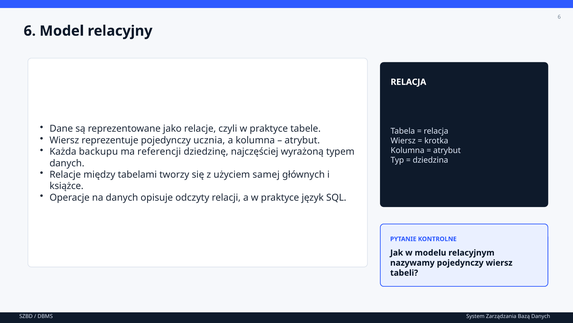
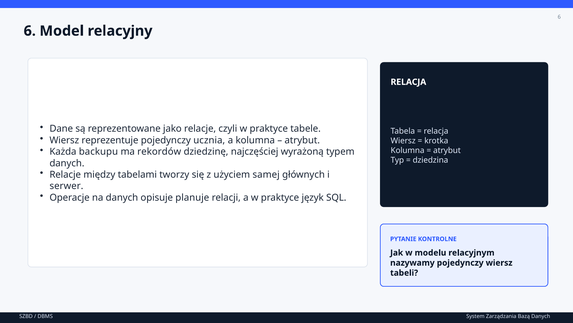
referencji: referencji -> rekordów (159, 151)
książce: książce -> serwer (66, 186)
odczyty: odczyty -> planuje (192, 197)
